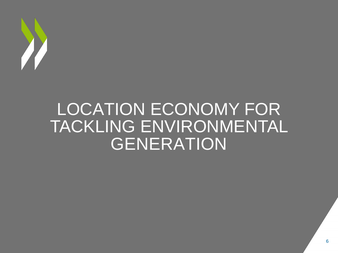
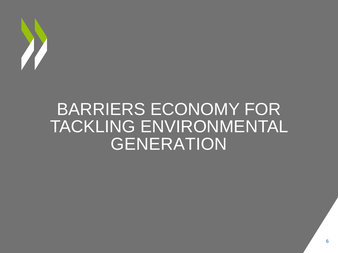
LOCATION: LOCATION -> BARRIERS (101, 110)
